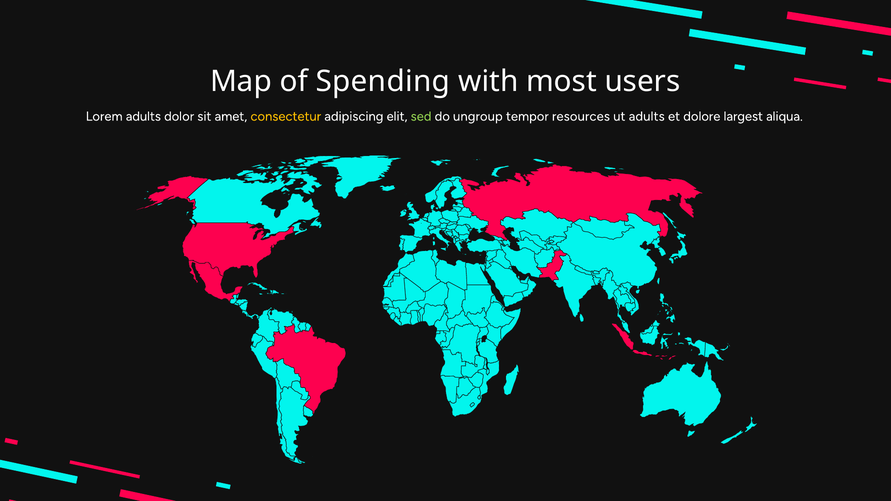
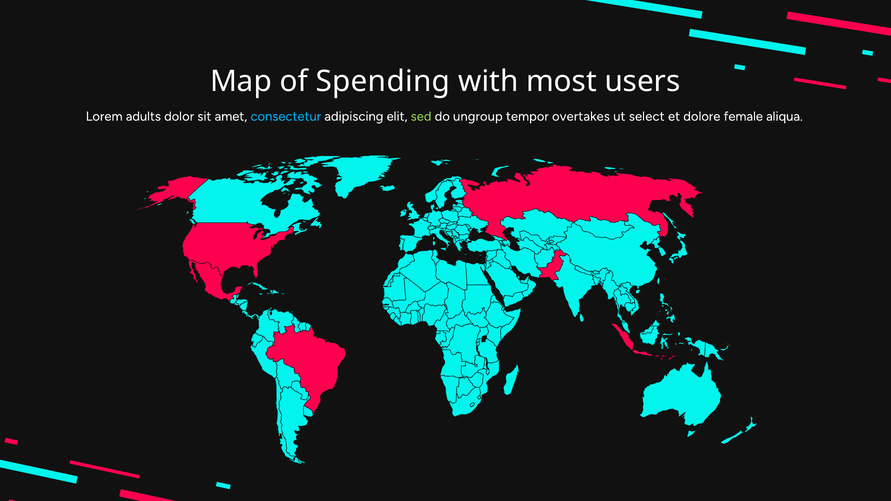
consectetur colour: yellow -> light blue (286, 116)
resources: resources -> overtakes (581, 116)
ut adults: adults -> select (647, 116)
largest: largest -> female (743, 116)
